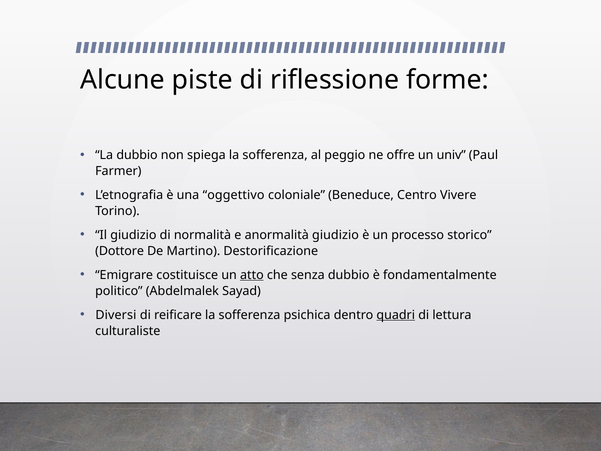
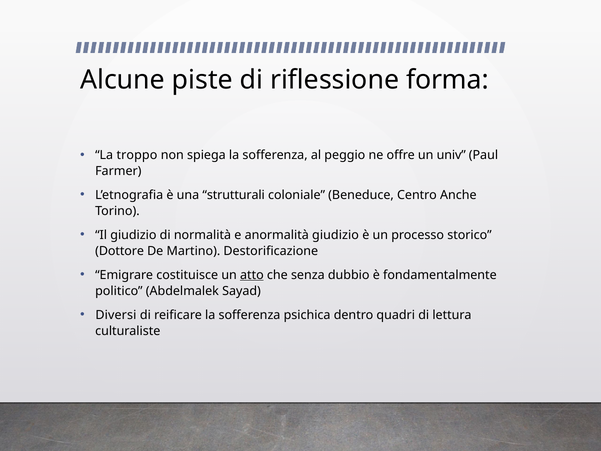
forme: forme -> forma (447, 80)
La dubbio: dubbio -> troppo (137, 155)
oggettivo: oggettivo -> strutturali (234, 195)
Vivere: Vivere -> Anche (458, 195)
quadri underline: present -> none (396, 315)
